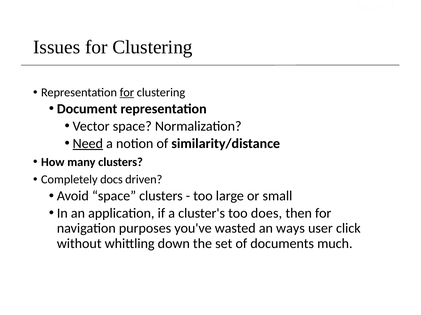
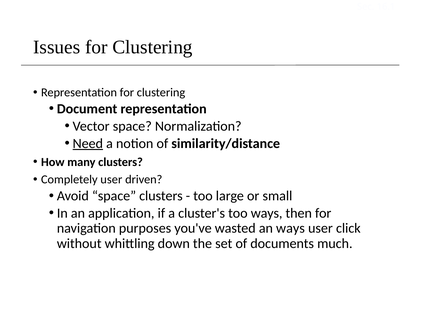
for underline: present -> none (127, 93)
Completely docs: docs -> user (111, 180)
too does: does -> ways (267, 214)
